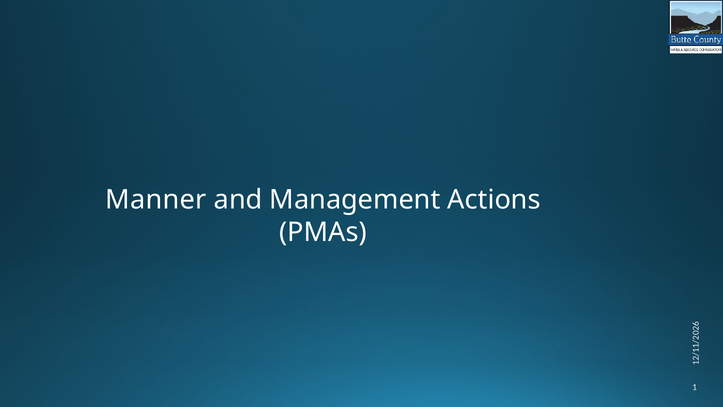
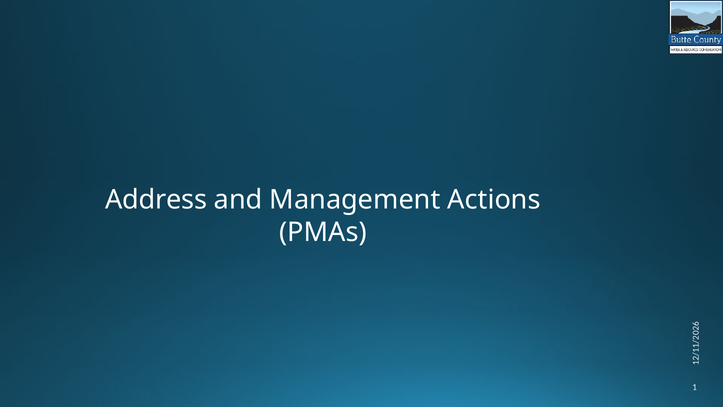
Manner: Manner -> Address (156, 200)
